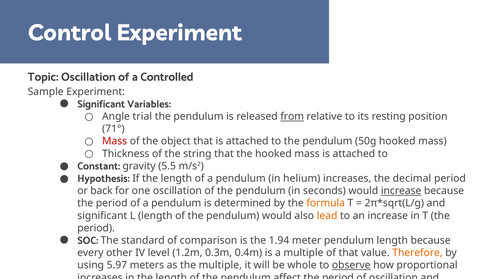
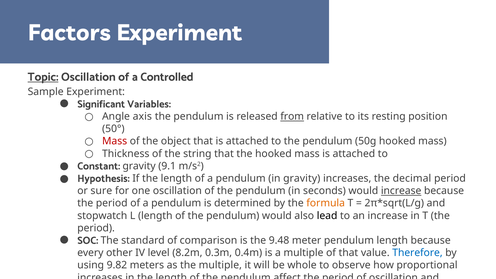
Control: Control -> Factors (69, 33)
Topic underline: none -> present (43, 77)
trial: trial -> axis (142, 116)
71°: 71° -> 50° (113, 129)
5.5: 5.5 -> 9.1 (167, 166)
in helium: helium -> gravity (302, 178)
back: back -> sure (101, 191)
significant: significant -> stopwatch (102, 216)
lead colour: orange -> black (327, 216)
1.94: 1.94 -> 9.48 (279, 240)
1.2m: 1.2m -> 8.2m (187, 253)
Therefore colour: orange -> blue (417, 253)
5.97: 5.97 -> 9.82 (117, 265)
observe underline: present -> none (351, 265)
